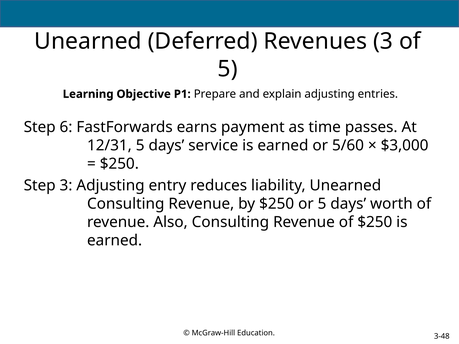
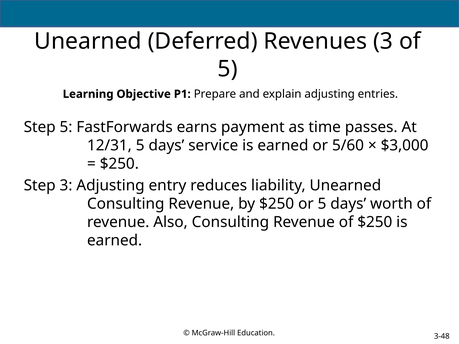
Step 6: 6 -> 5 (66, 127)
